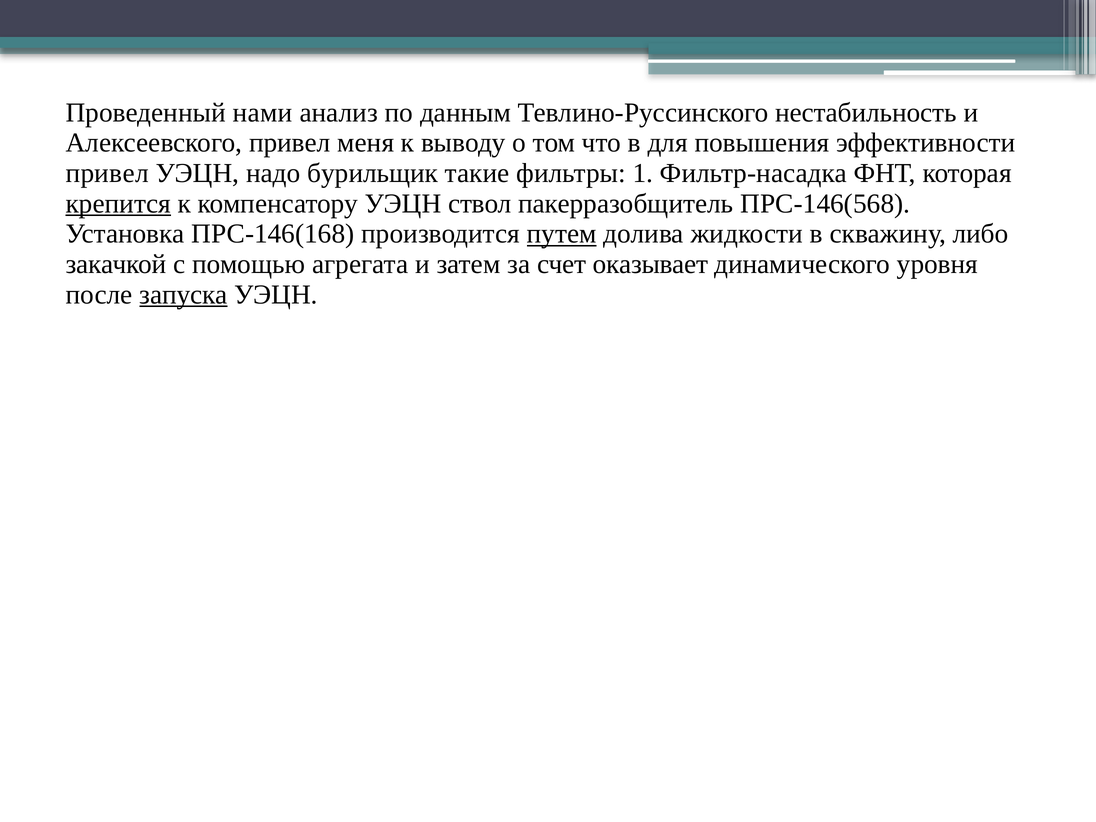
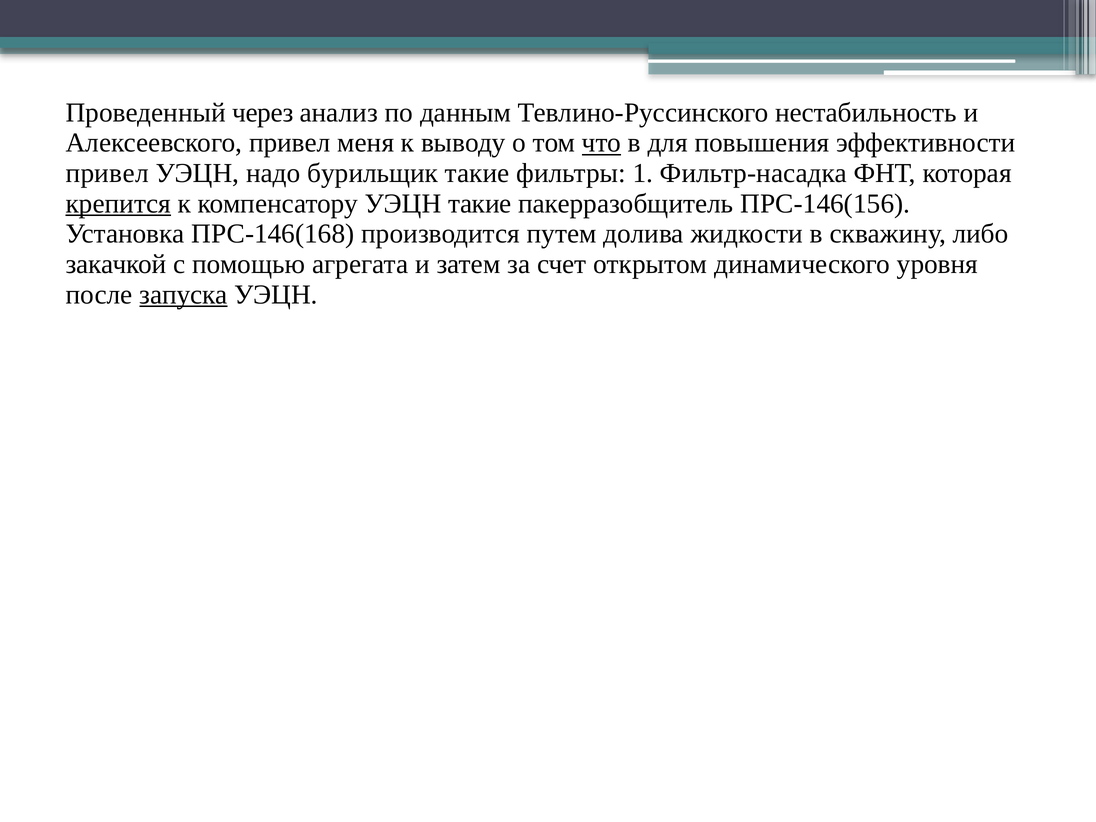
нами: нами -> через (263, 112)
что underline: none -> present (601, 143)
УЭЦН ствол: ствол -> такие (480, 203)
ПРС-146(568: ПРС-146(568 -> ПРС-146(156 (825, 203)
путем underline: present -> none (562, 234)
оказывает: оказывает -> открытом (650, 264)
